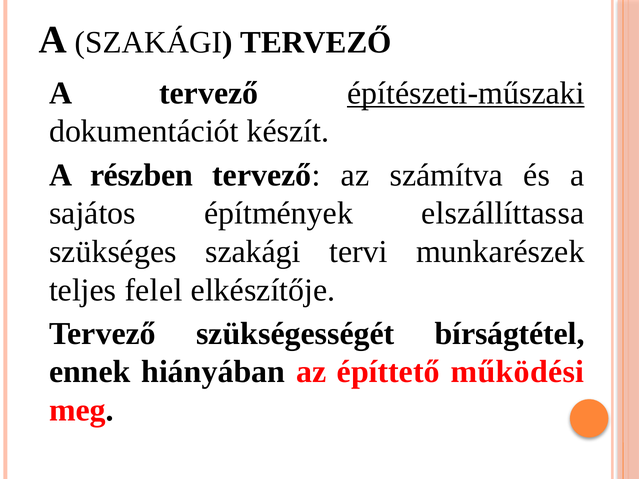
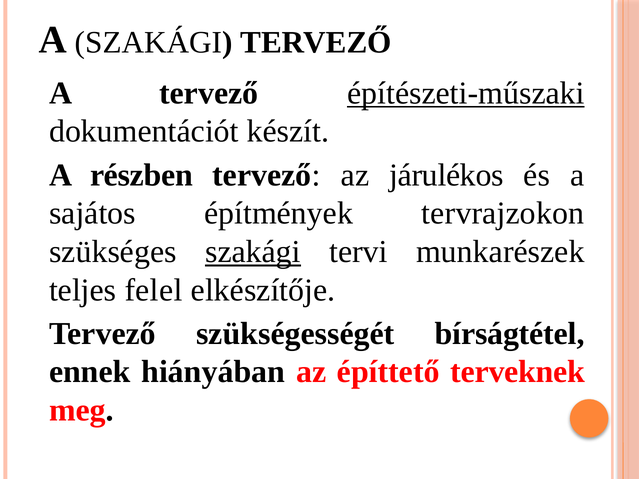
számítva: számítva -> járulékos (447, 175)
elszállíttassa: elszállíttassa -> tervrajzokon (503, 213)
szakági underline: none -> present (253, 252)
működési: működési -> terveknek (518, 372)
